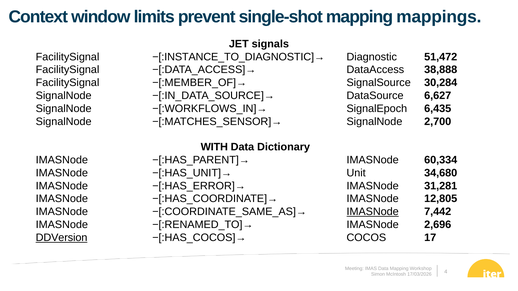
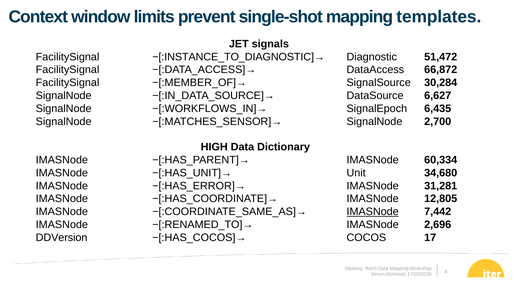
mappings: mappings -> templates (439, 17)
38,888: 38,888 -> 66,872 (441, 70)
WITH: WITH -> HIGH (214, 147)
DDVersion underline: present -> none (62, 238)
